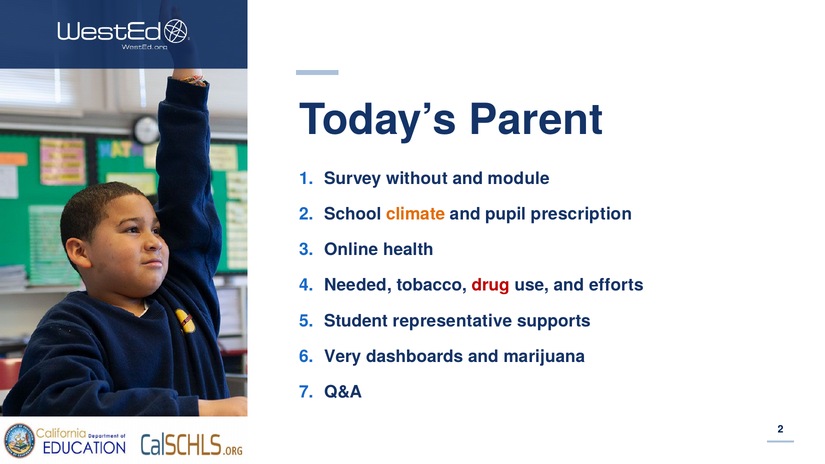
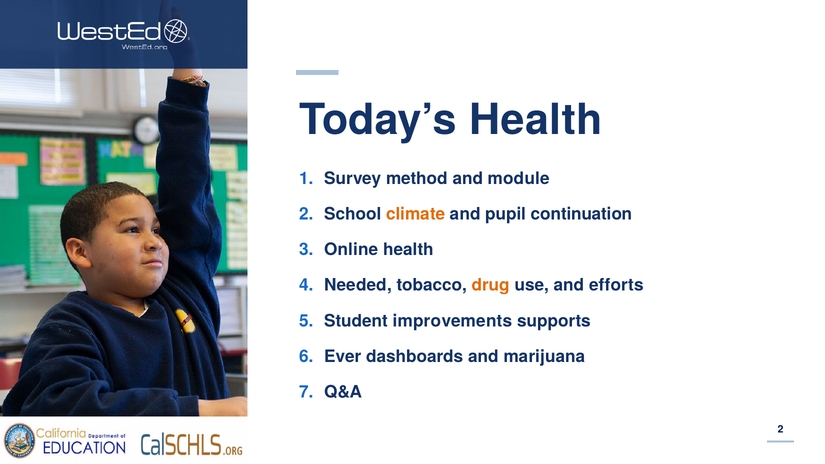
Today’s Parent: Parent -> Health (536, 120)
without: without -> method (417, 179)
prescription: prescription -> continuation (582, 214)
drug colour: red -> orange (491, 285)
representative: representative -> improvements (453, 321)
Very: Very -> Ever (343, 356)
